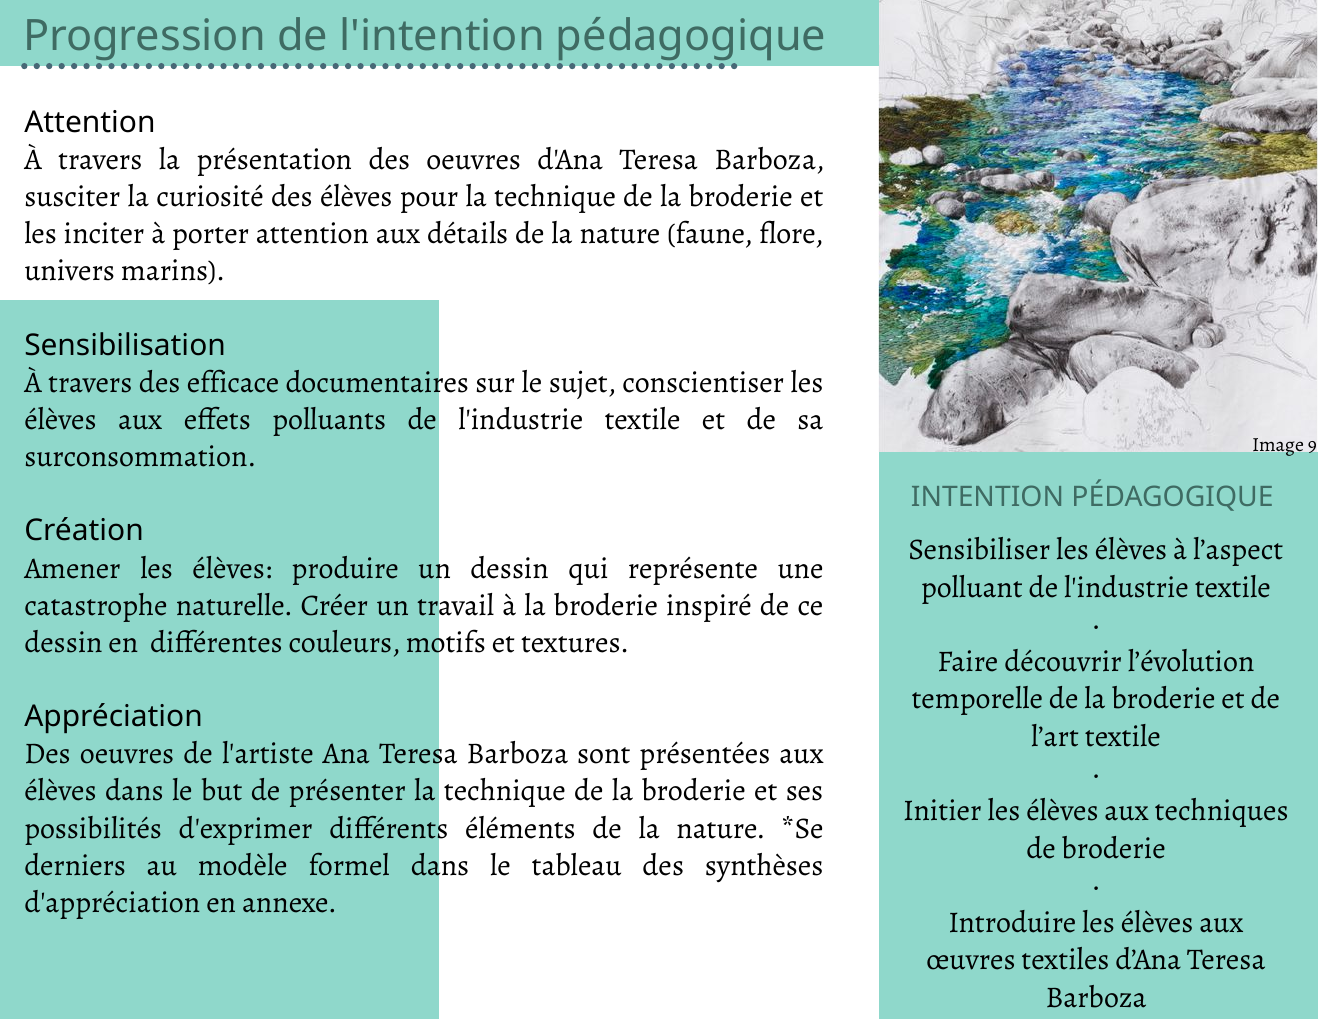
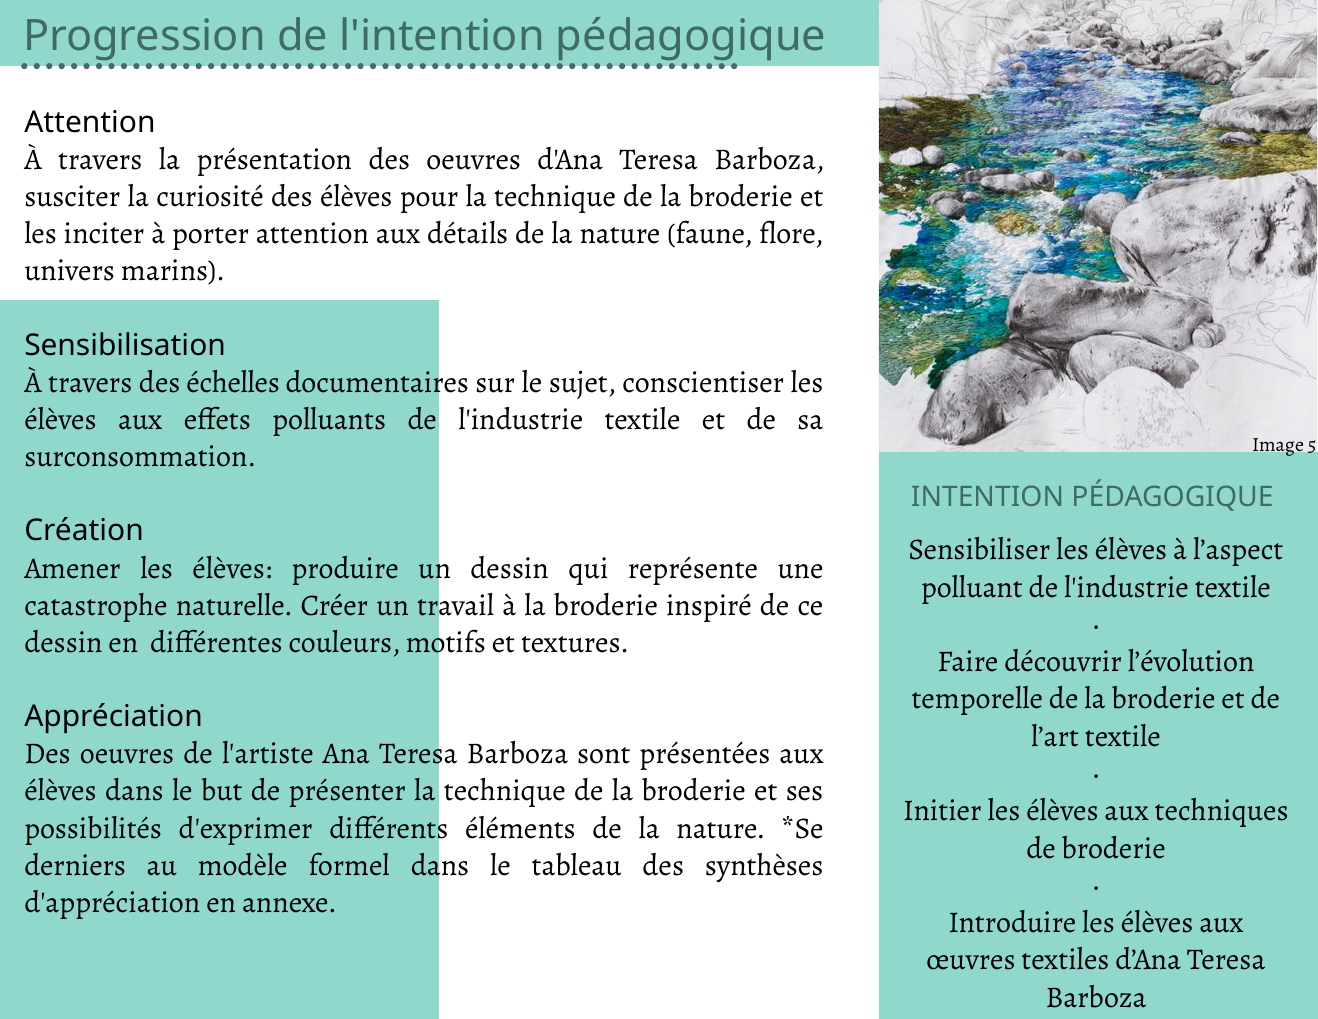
efficace: efficace -> échelles (233, 382)
9: 9 -> 5 (1312, 444)
